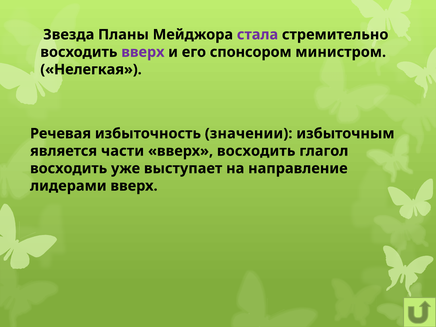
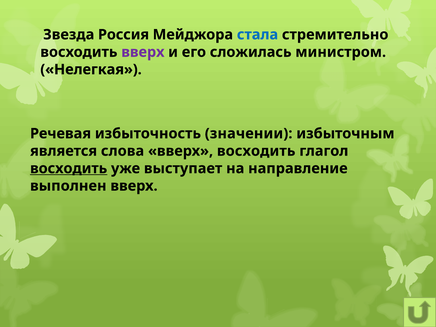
Планы: Планы -> Россия (124, 35)
стала colour: purple -> blue (258, 35)
спонсором: спонсором -> сложилась (251, 52)
части: части -> слова (123, 151)
восходить underline: none -> present (69, 168)
лидерами: лидерами -> выполнен (68, 186)
